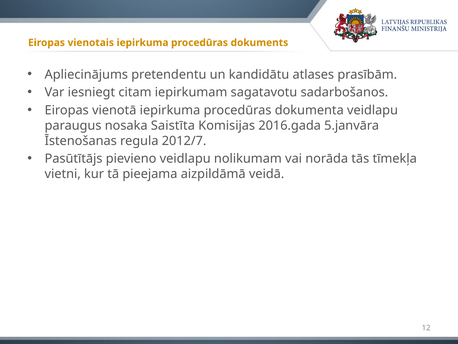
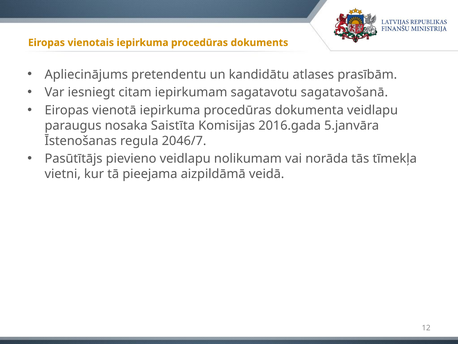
sadarbošanos: sadarbošanos -> sagatavošanā (344, 92)
2012/7: 2012/7 -> 2046/7 (184, 141)
